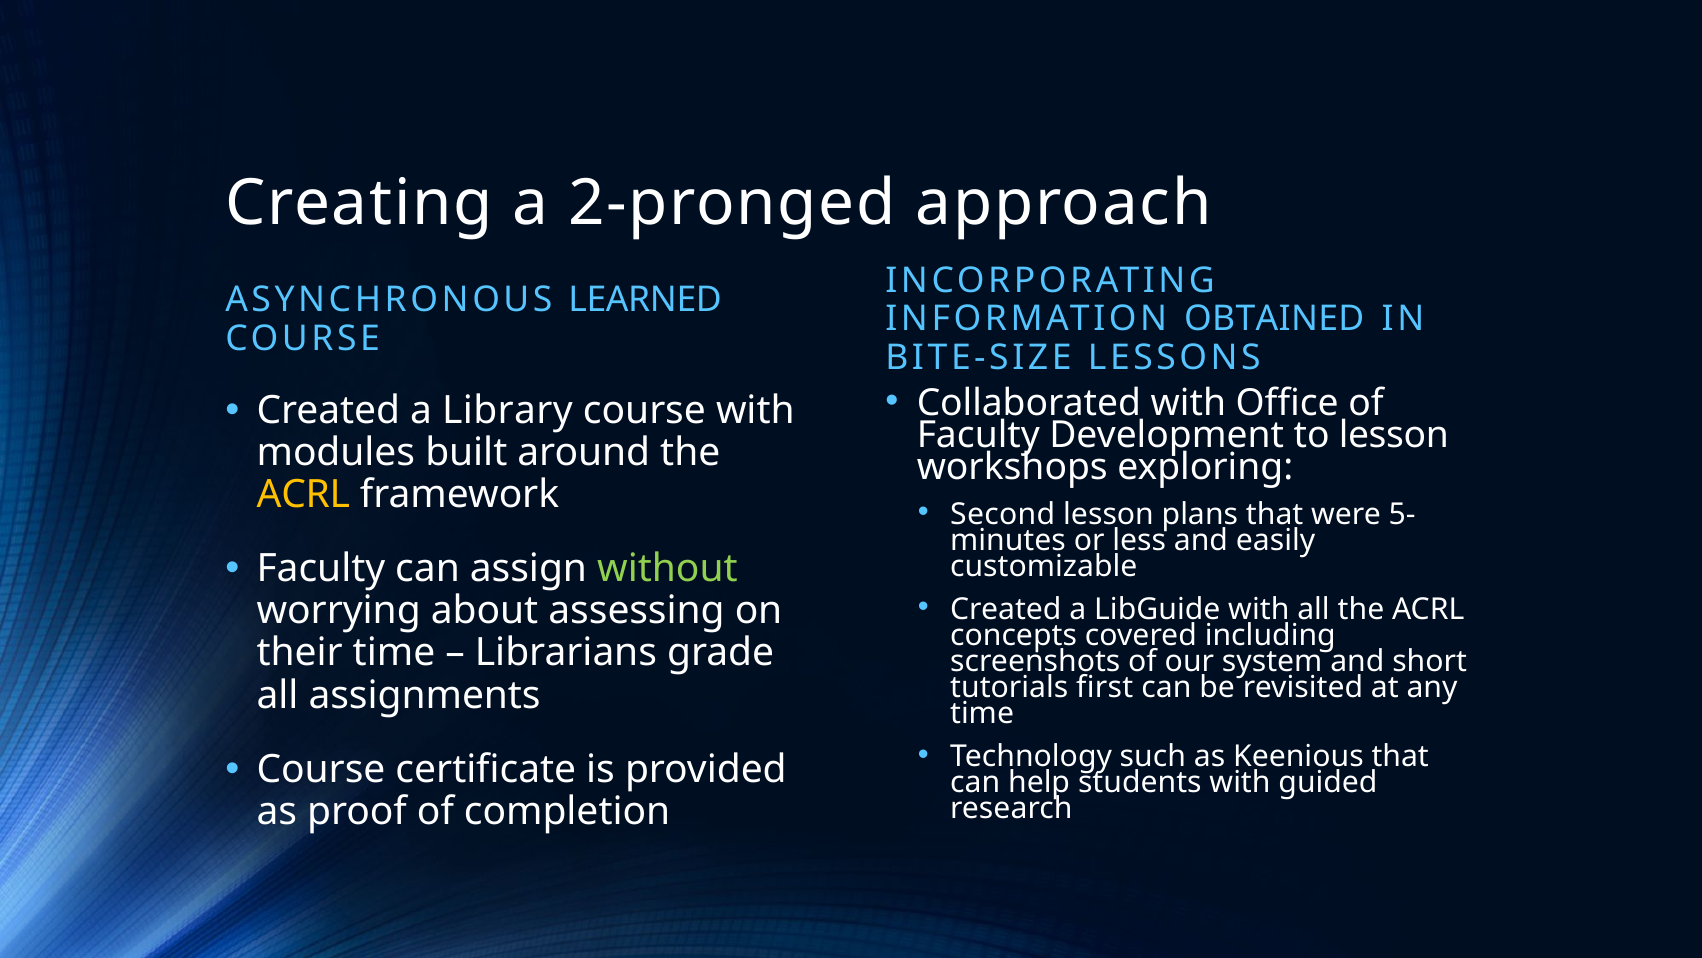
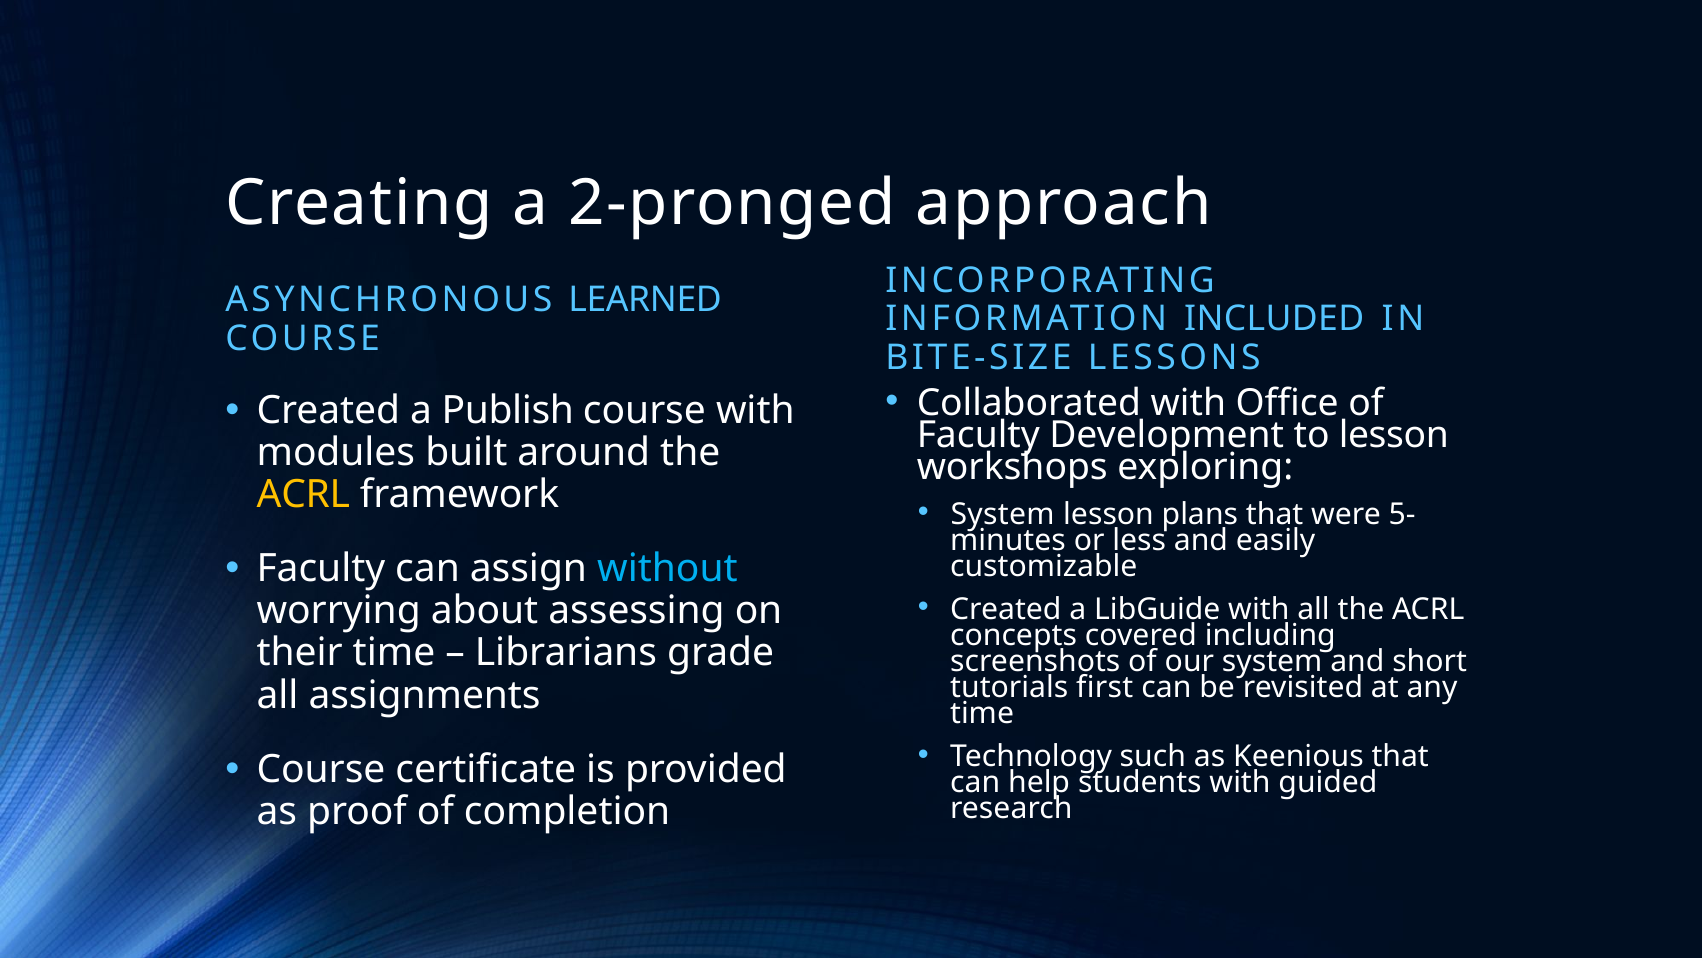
OBTAINED: OBTAINED -> INCLUDED (1274, 319)
Library: Library -> Publish (508, 410)
Second: Second -> System (1003, 514)
without colour: light green -> light blue (667, 569)
